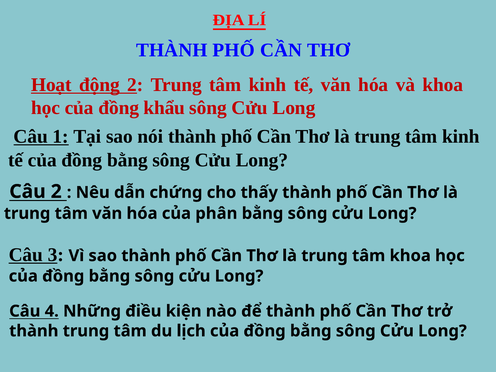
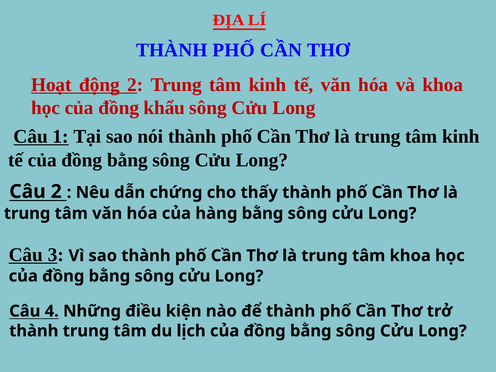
phân: phân -> hàng (216, 213)
